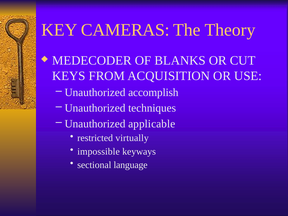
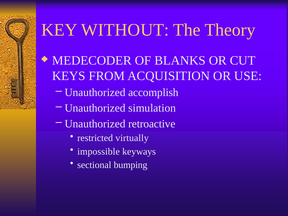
CAMERAS: CAMERAS -> WITHOUT (125, 30)
techniques: techniques -> simulation (152, 108)
applicable: applicable -> retroactive (152, 124)
language: language -> bumping (131, 165)
